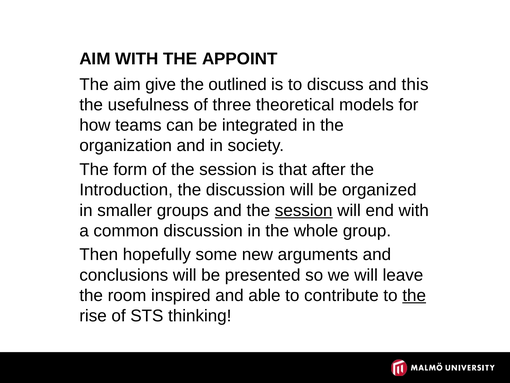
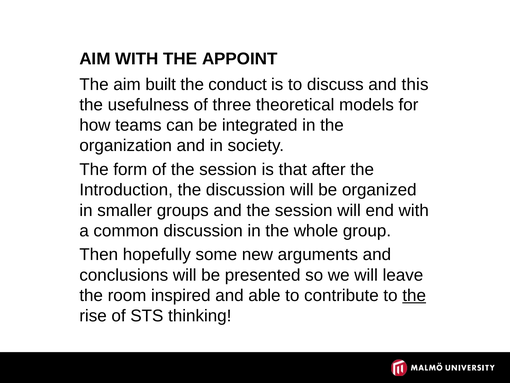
give: give -> built (161, 84)
outlined: outlined -> conduct (238, 84)
session underline: present -> none (304, 210)
